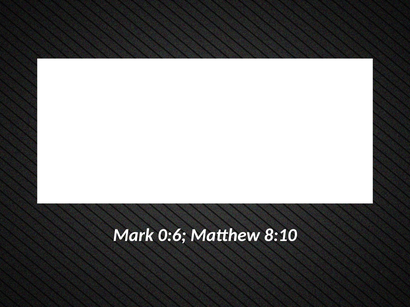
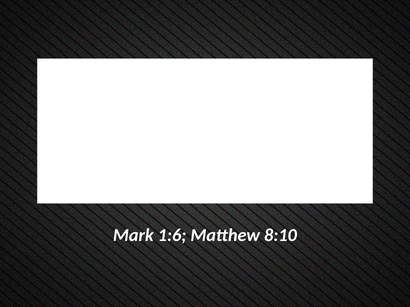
0:6: 0:6 -> 1:6 (172, 236)
